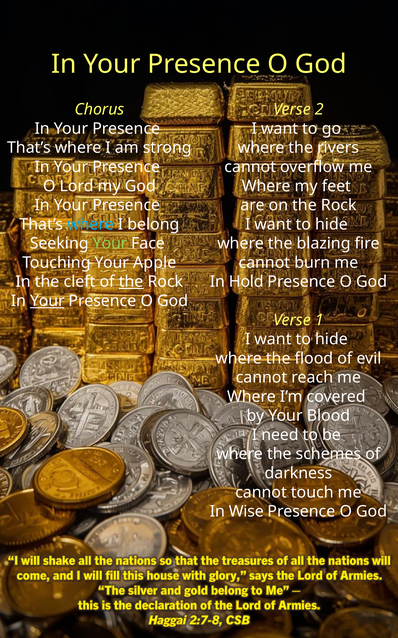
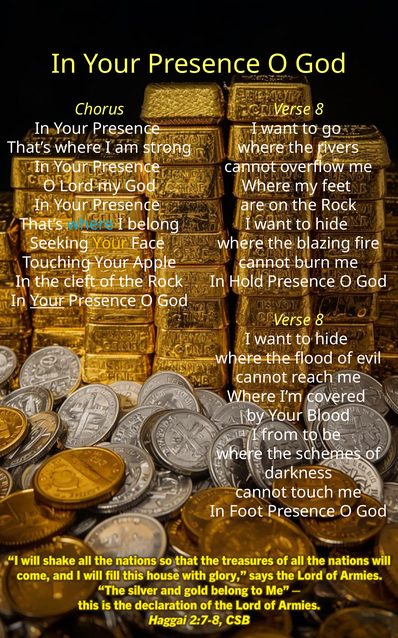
2: 2 -> 8 (319, 109)
Your colour: light green -> yellow (110, 243)
the underline: present -> none (131, 281)
1: 1 -> 8 (319, 319)
need: need -> from (280, 434)
Wise: Wise -> Foot (246, 510)
